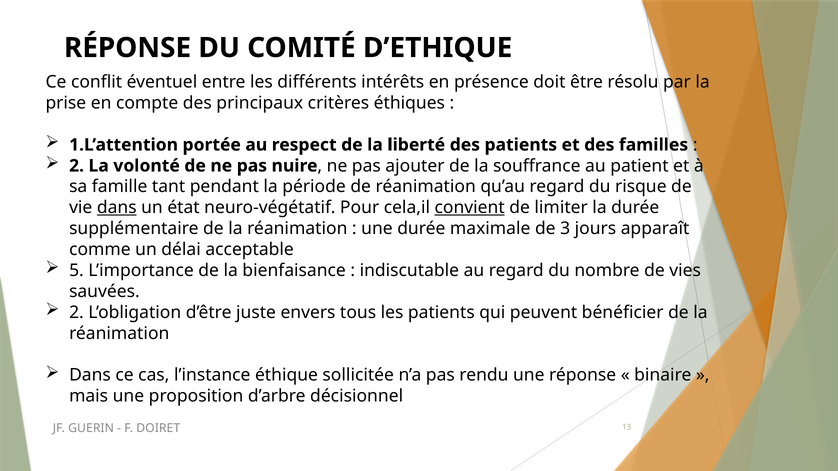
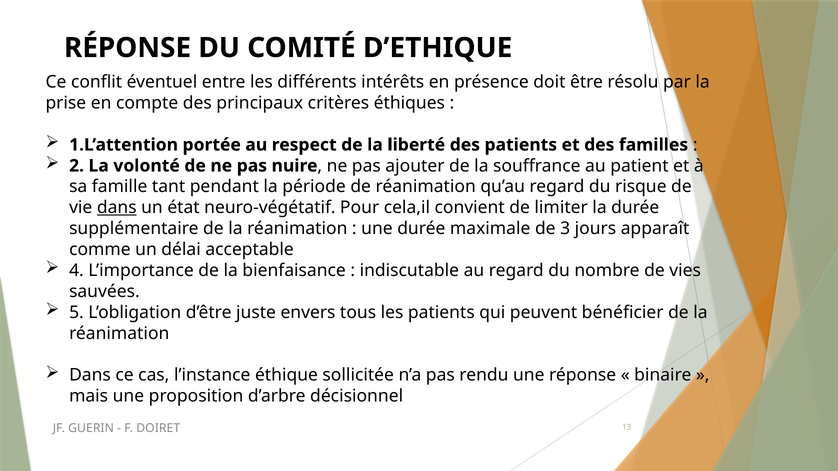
convient underline: present -> none (470, 208)
5: 5 -> 4 (76, 271)
2: 2 -> 5 (76, 313)
